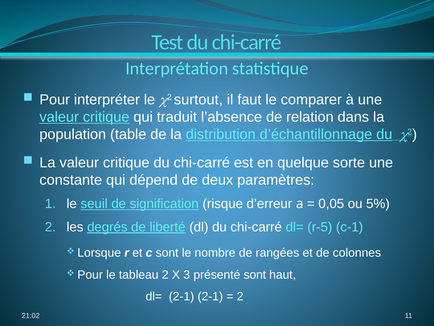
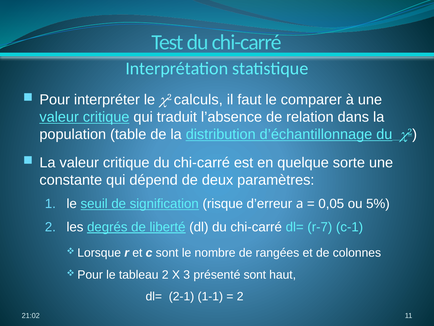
surtout: surtout -> calculs (198, 99)
r-5: r-5 -> r-7 (320, 227)
2-1 2-1: 2-1 -> 1-1 (210, 296)
